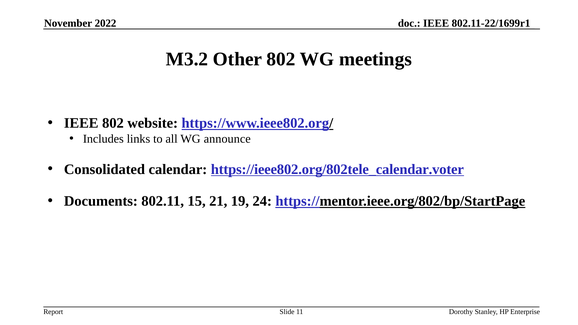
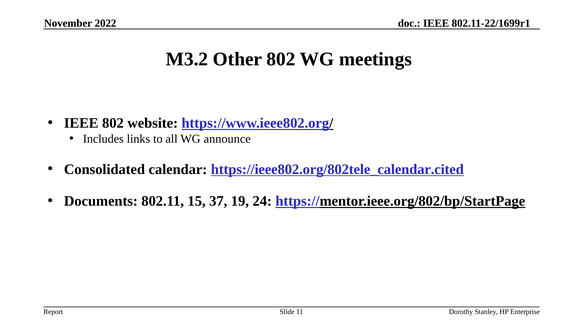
https://ieee802.org/802tele_calendar.voter: https://ieee802.org/802tele_calendar.voter -> https://ieee802.org/802tele_calendar.cited (337, 169)
21: 21 -> 37 (218, 201)
